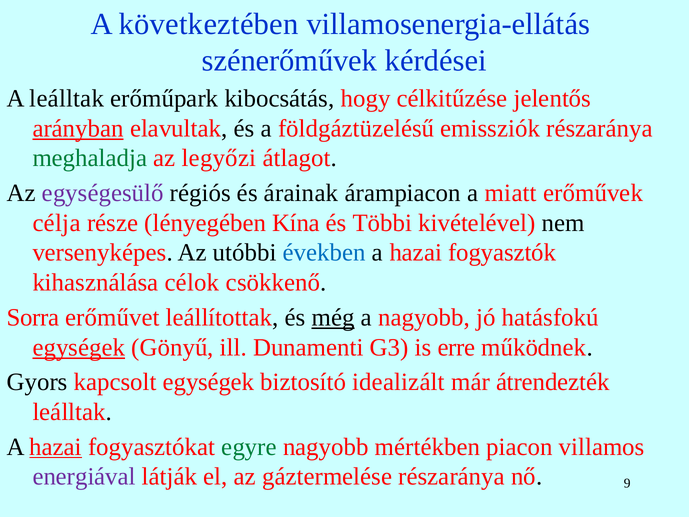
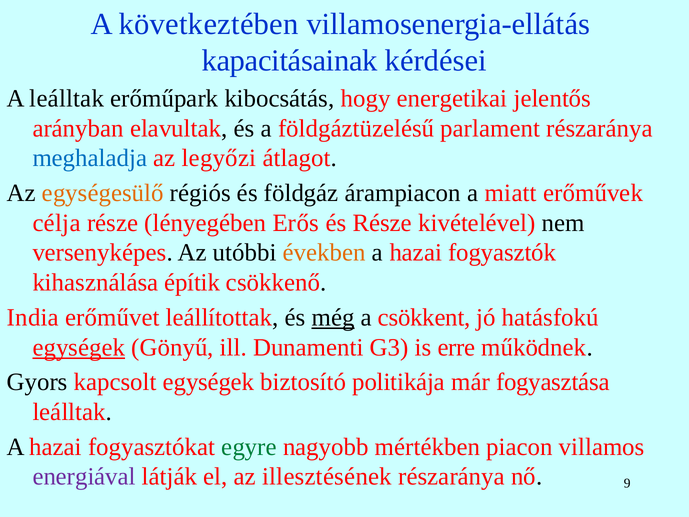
szénerőművek: szénerőművek -> kapacitásainak (290, 61)
célkitűzése: célkitűzése -> energetikai (452, 99)
arányban underline: present -> none (78, 128)
emissziók: emissziók -> parlament (490, 128)
meghaladja colour: green -> blue (90, 158)
egységesülő colour: purple -> orange (103, 193)
árainak: árainak -> földgáz (301, 193)
Kína: Kína -> Erős (296, 223)
és Többi: Többi -> Része (382, 223)
években colour: blue -> orange (324, 253)
célok: célok -> építik (192, 283)
Sorra: Sorra -> India (33, 317)
a nagyobb: nagyobb -> csökkent (424, 317)
idealizált: idealizált -> politikája (399, 382)
átrendezték: átrendezték -> fogyasztása (553, 382)
hazai underline: present -> none (56, 447)
gáztermelése: gáztermelése -> illesztésének (327, 476)
